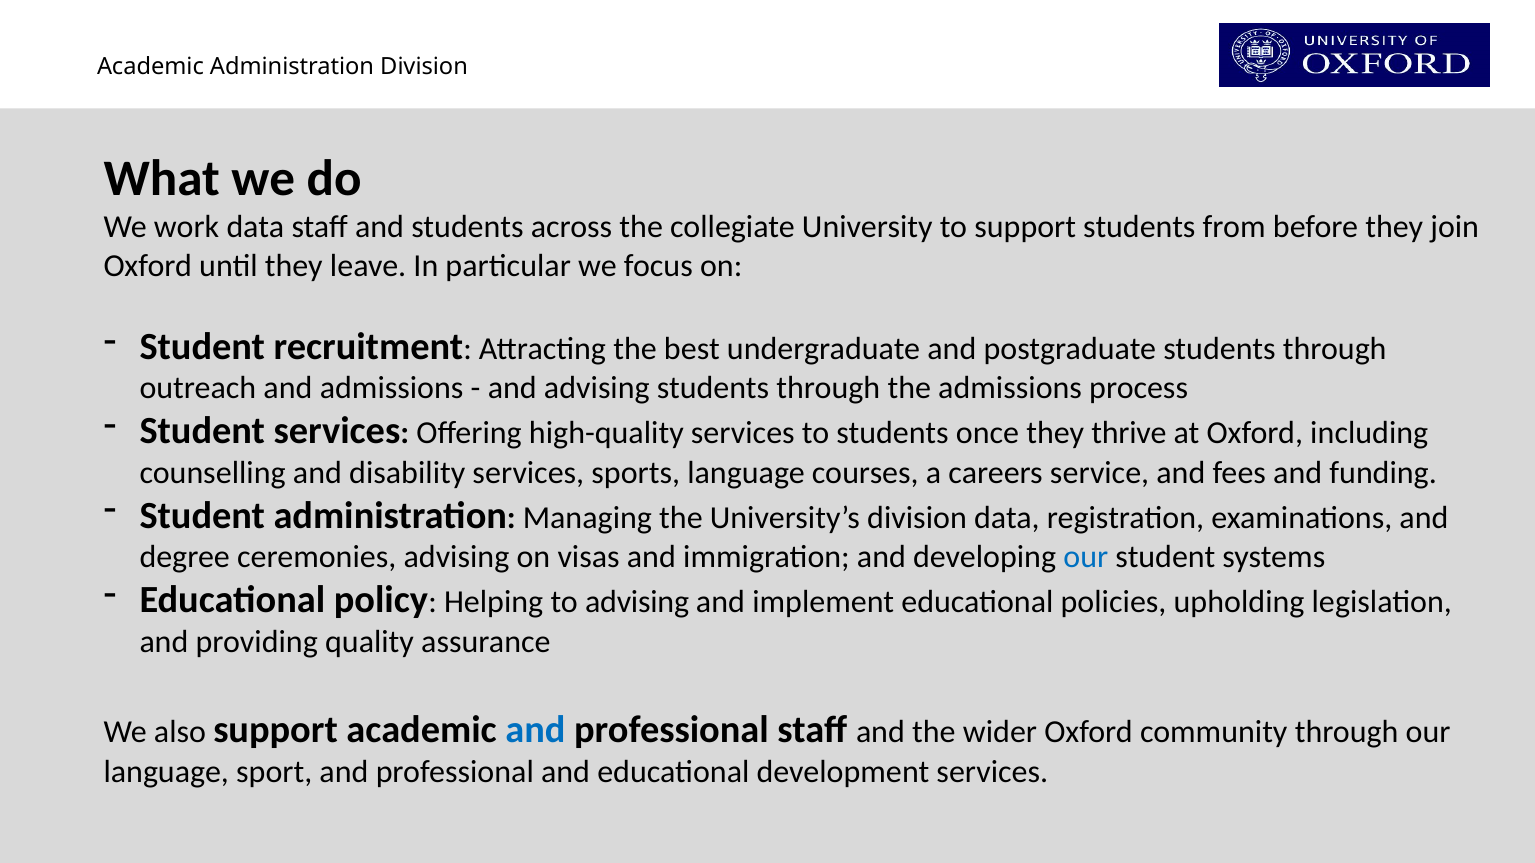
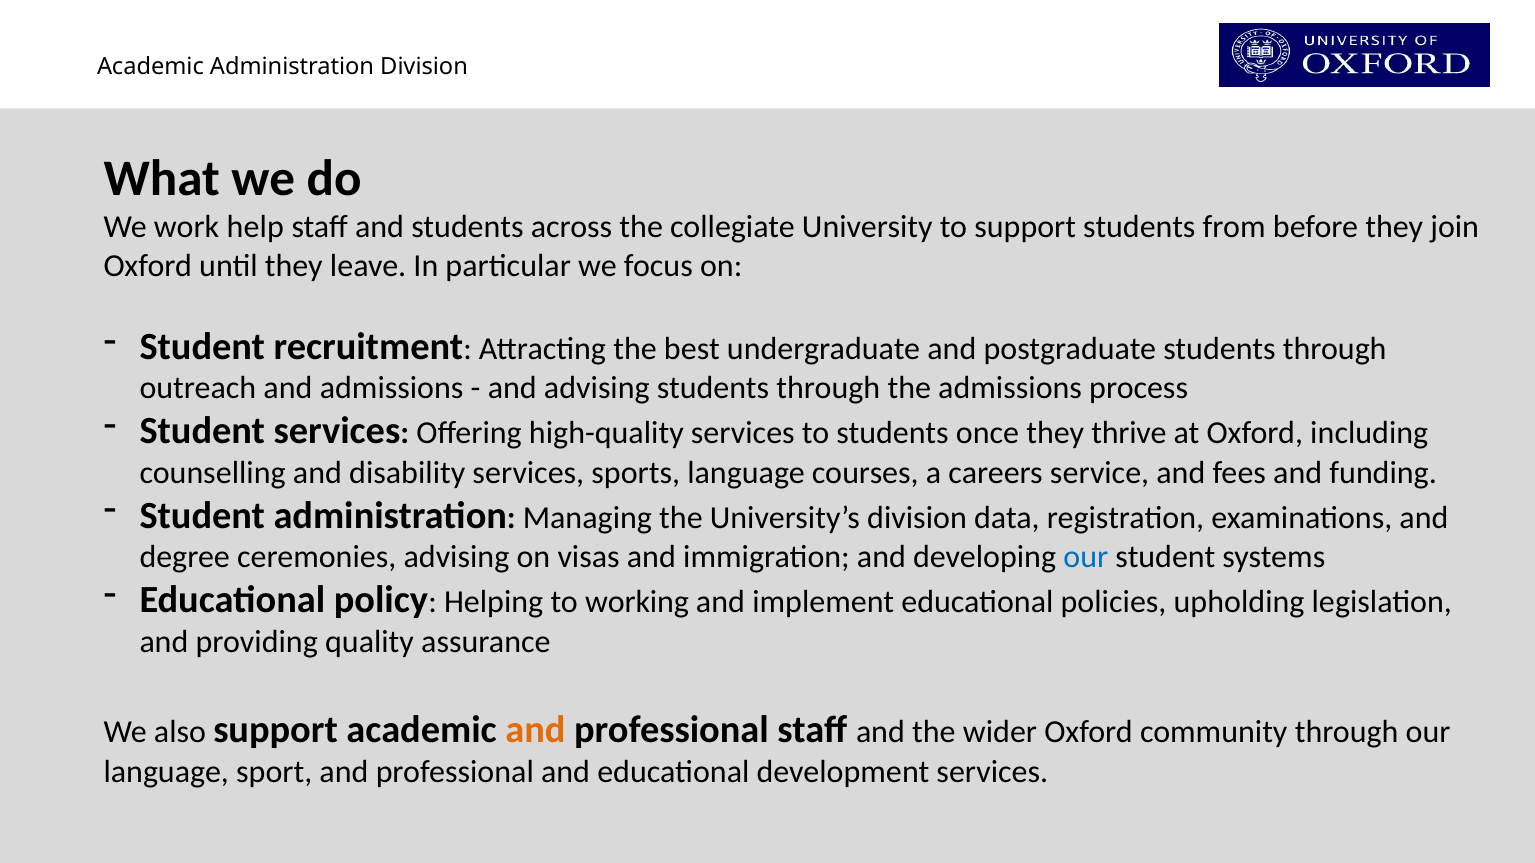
work data: data -> help (255, 227)
to advising: advising -> working (637, 602)
and colour: blue -> orange (535, 731)
